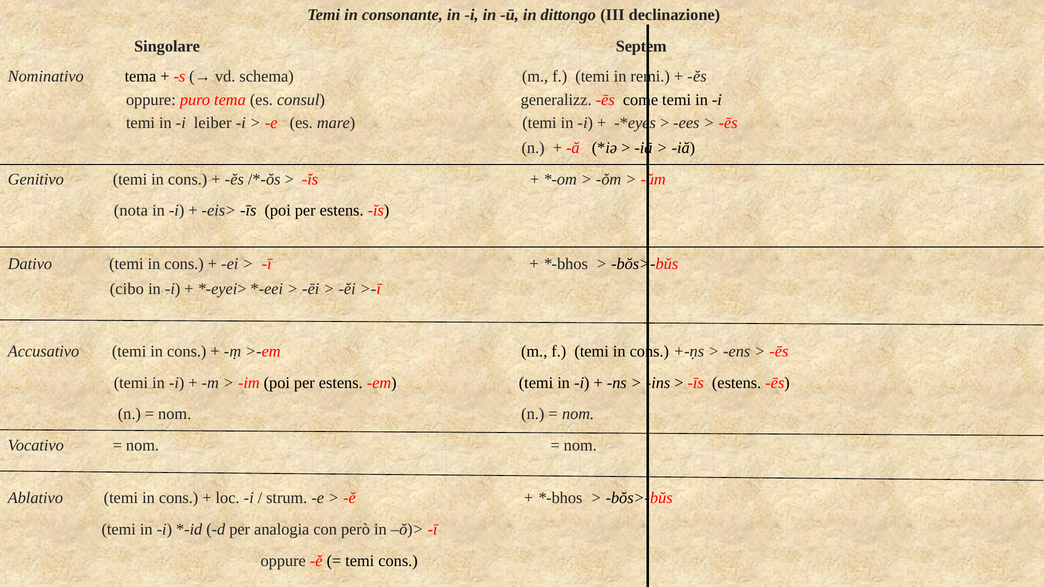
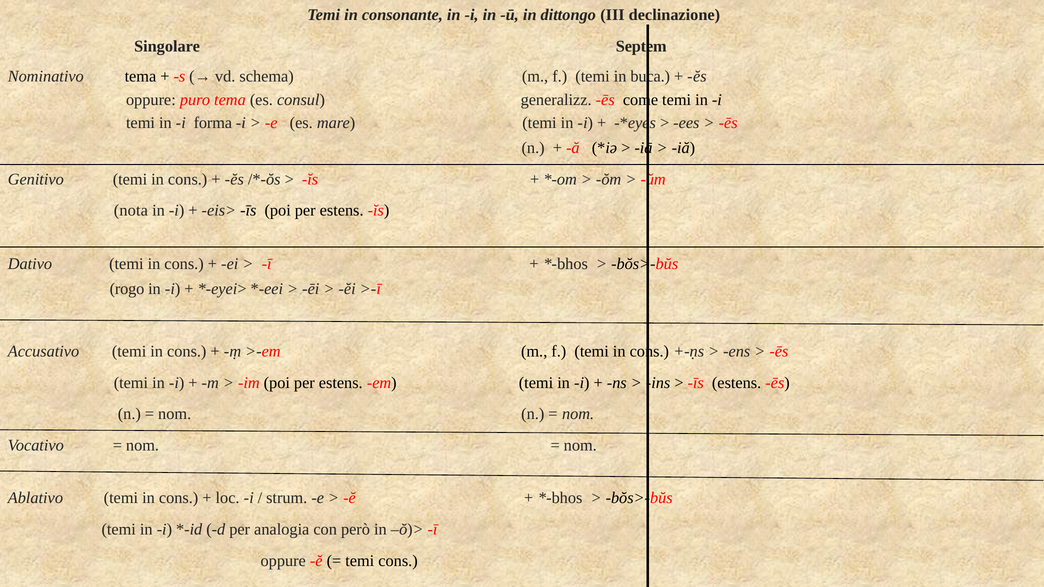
remi: remi -> buca (650, 76)
leiber: leiber -> forma (213, 123)
cibo: cibo -> rogo (127, 289)
